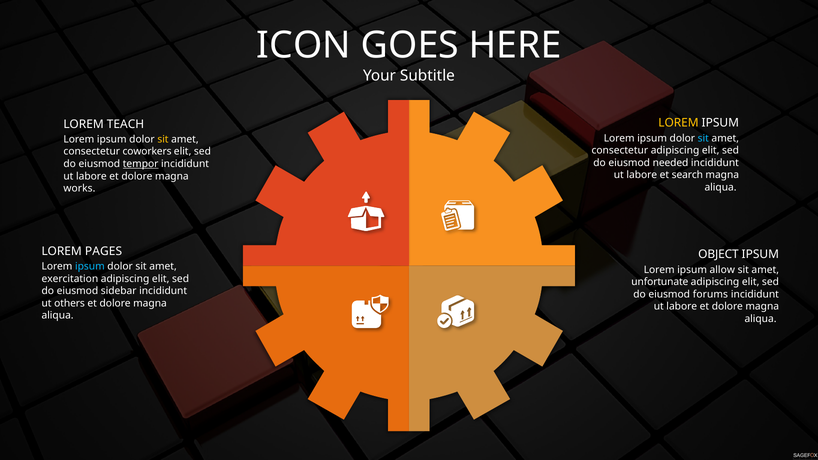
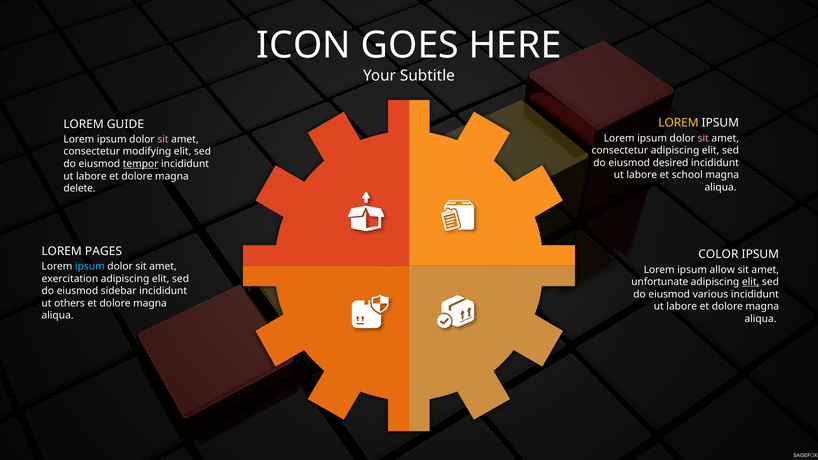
TEACH: TEACH -> GUIDE (125, 124)
sit colour: light blue -> pink (703, 138)
sit colour: yellow -> pink (163, 139)
coworkers: coworkers -> modifying (147, 152)
needed: needed -> desired (671, 163)
search: search -> school (687, 175)
works: works -> delete (80, 188)
OBJECT: OBJECT -> COLOR (718, 255)
elit underline: none -> present (751, 282)
forums: forums -> various (710, 294)
